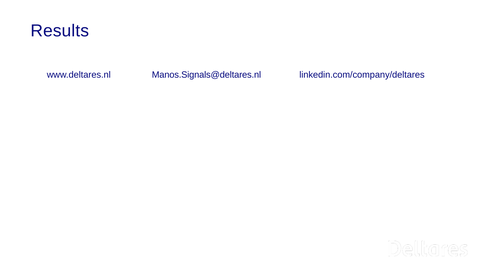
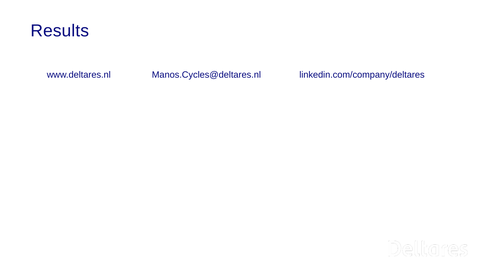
Manos.Signals@deltares.nl: Manos.Signals@deltares.nl -> Manos.Cycles@deltares.nl (206, 75)
